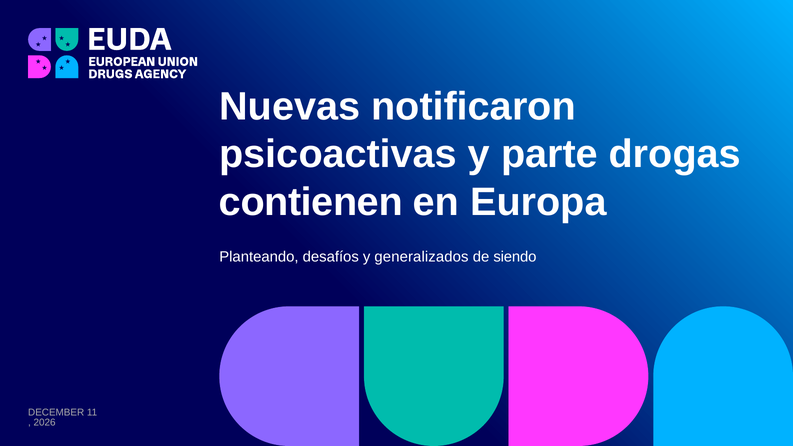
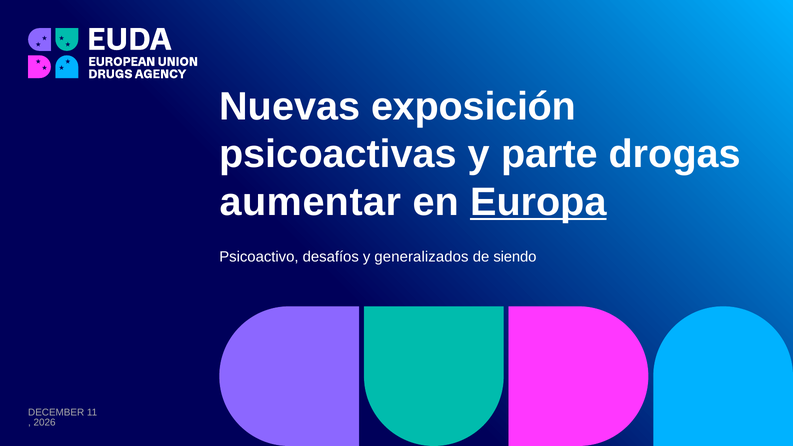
notificaron: notificaron -> exposición (474, 107)
contienen: contienen -> aumentar (310, 202)
Europa underline: none -> present (538, 202)
Planteando: Planteando -> Psicoactivo (259, 257)
